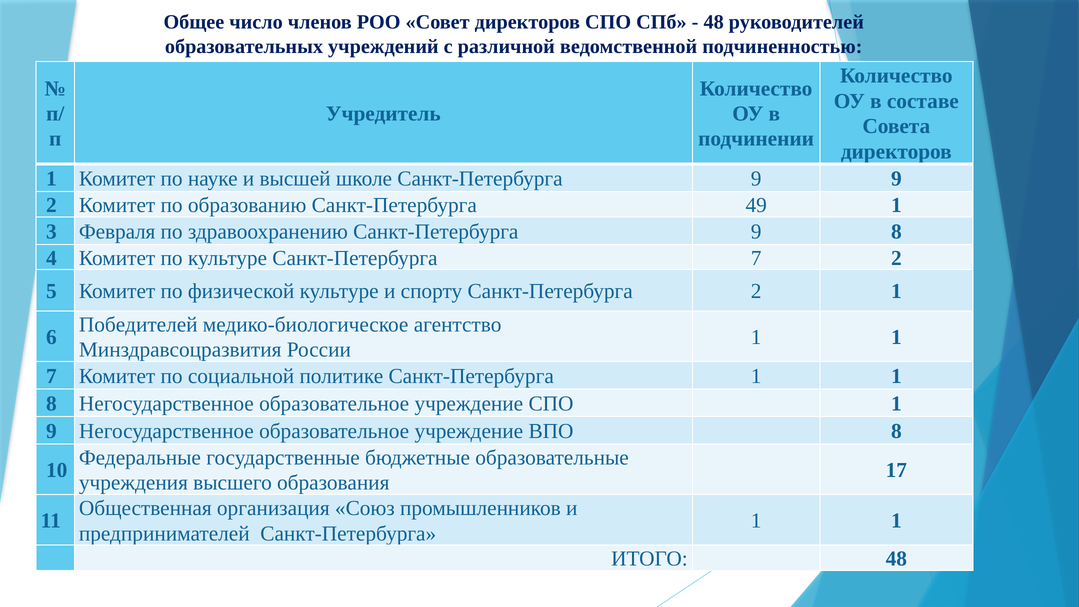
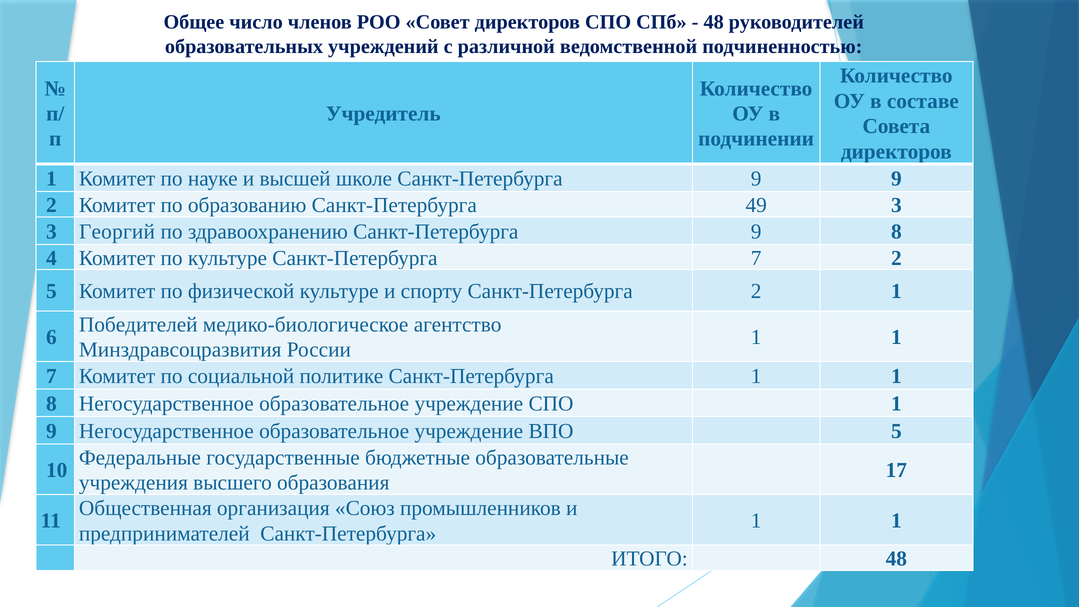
49 1: 1 -> 3 (896, 205)
Февраля: Февраля -> Георгий (117, 232)
ВПО 8: 8 -> 5 (896, 431)
